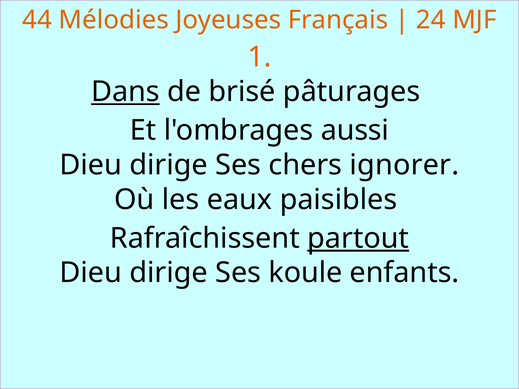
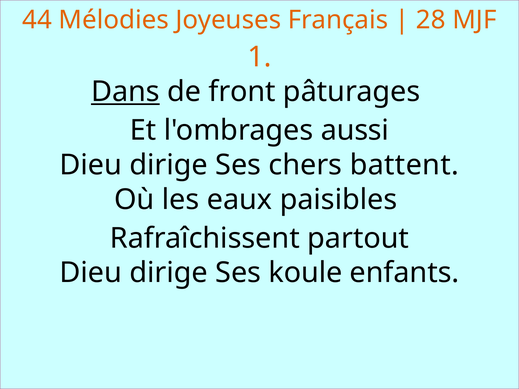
24: 24 -> 28 (431, 20)
brisé: brisé -> front (242, 92)
ignorer: ignorer -> battent (404, 165)
partout underline: present -> none (358, 238)
